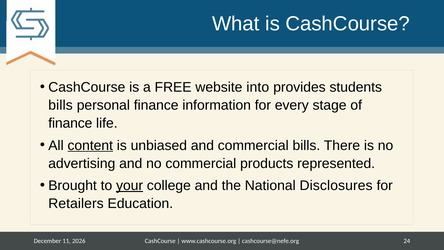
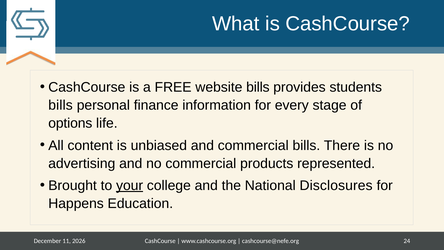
website into: into -> bills (258, 87)
finance: finance -> options (70, 123)
content underline: present -> none (90, 145)
Retailers: Retailers -> Happens (76, 203)
